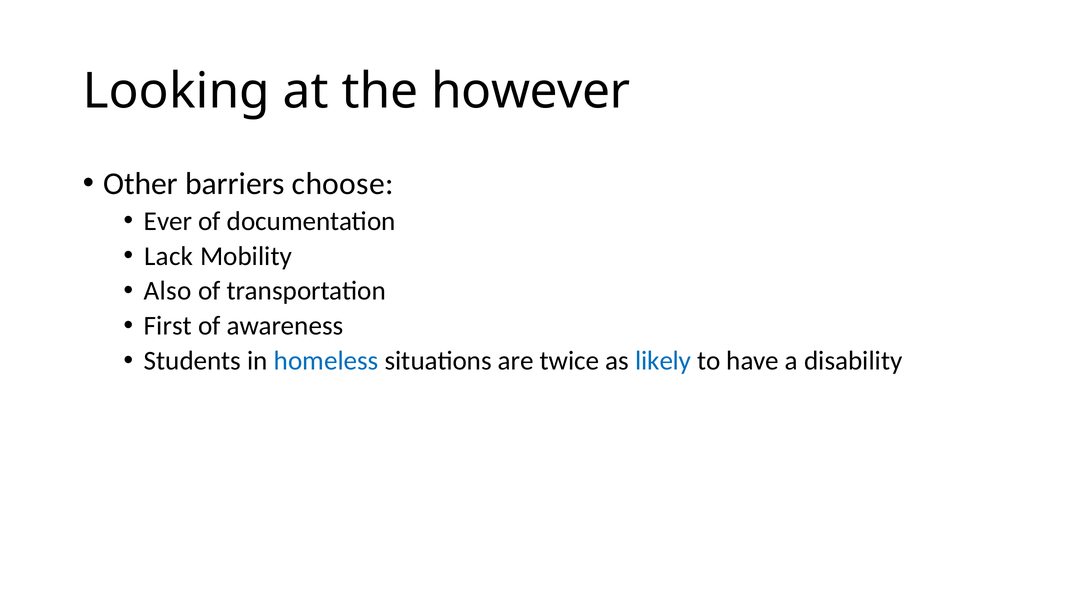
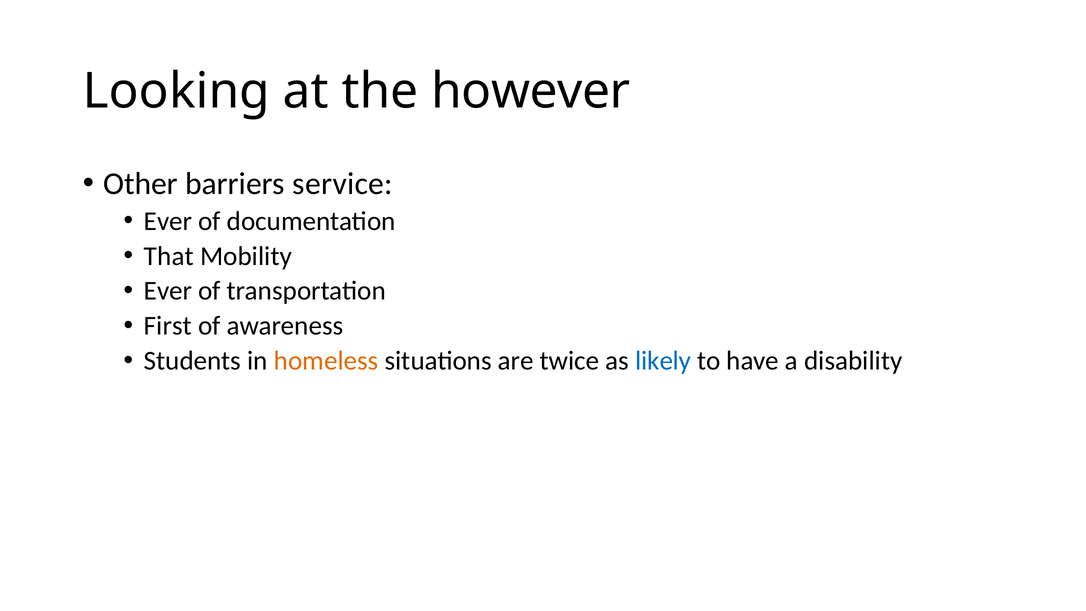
choose: choose -> service (343, 184)
Lack: Lack -> That (169, 256)
Also: Also -> Ever (168, 291)
homeless colour: blue -> orange (326, 361)
